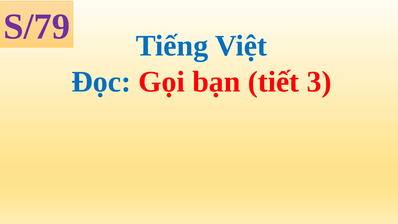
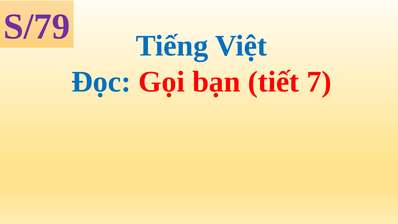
3: 3 -> 7 (319, 82)
